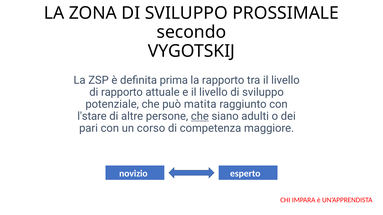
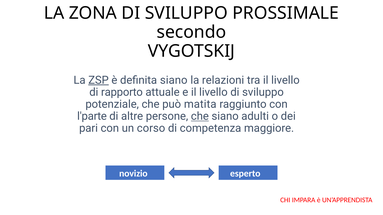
ZSP underline: none -> present (99, 80)
definita prima: prima -> siano (174, 80)
la rapporto: rapporto -> relazioni (223, 80)
l'stare: l'stare -> l'parte (92, 116)
